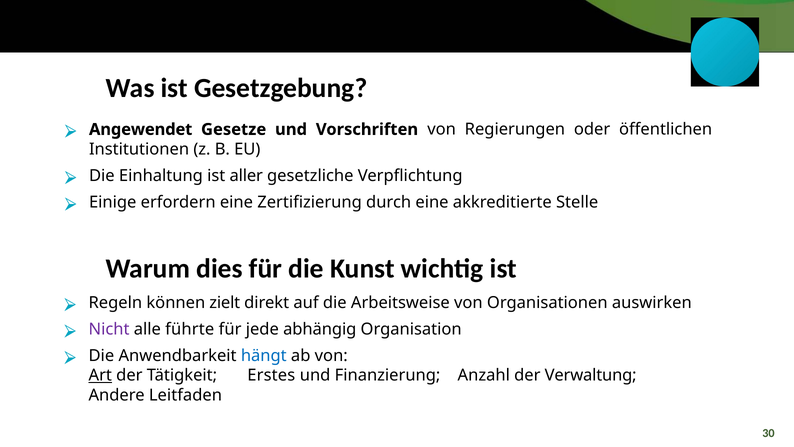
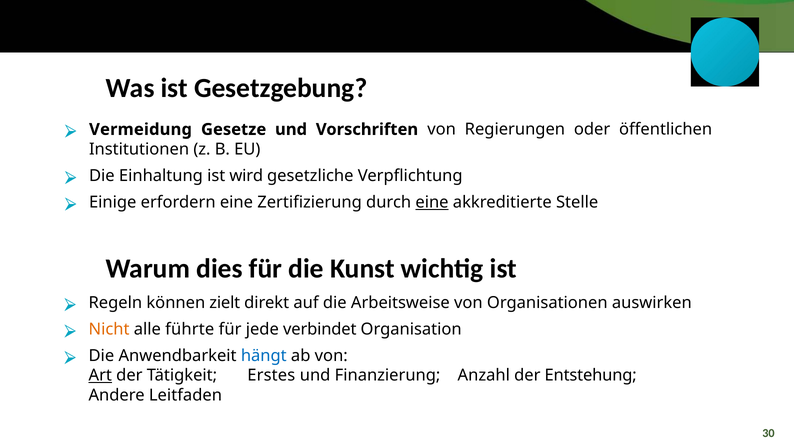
Angewendet: Angewendet -> Vermeidung (141, 129)
aller: aller -> wird (246, 176)
eine underline: none -> present (432, 202)
Nicht colour: purple -> orange (109, 329)
abhängig: abhängig -> verbindet (320, 329)
Verwaltung: Verwaltung -> Entstehung (591, 375)
